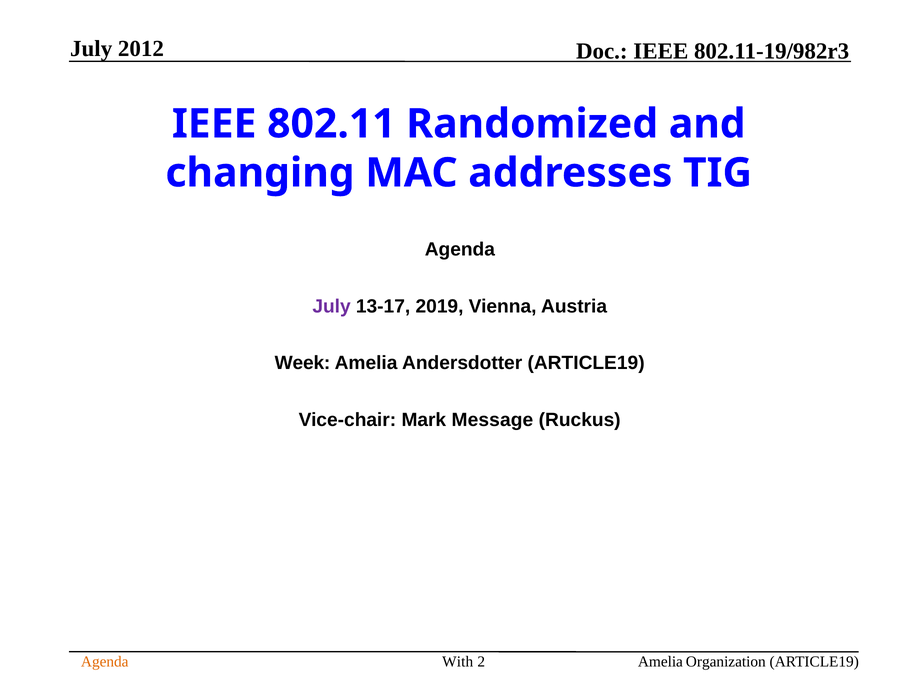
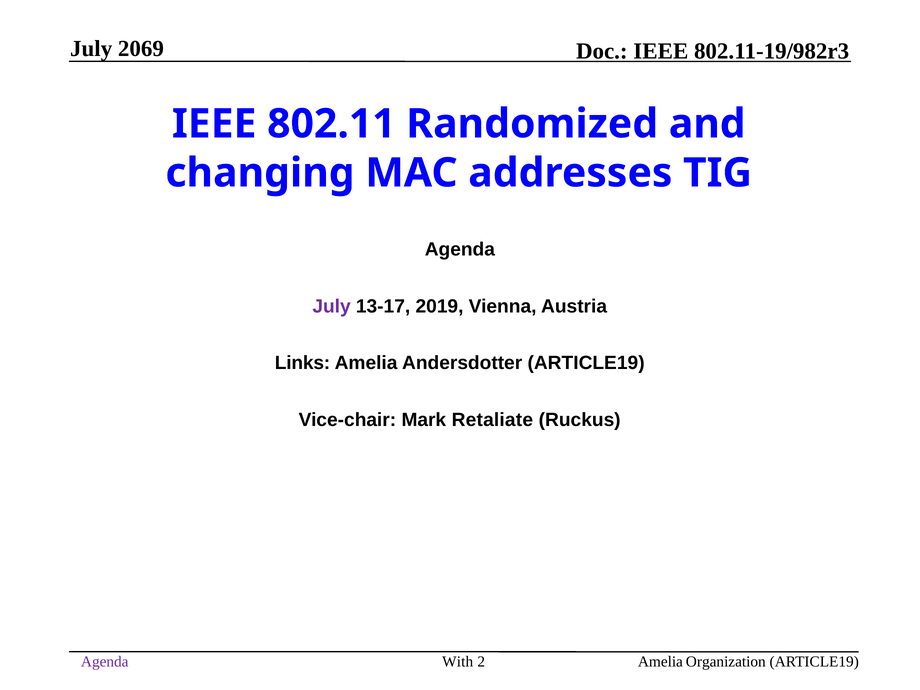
2012: 2012 -> 2069 (141, 49)
Week: Week -> Links (303, 363)
Message: Message -> Retaliate (492, 420)
Agenda colour: orange -> purple (105, 662)
